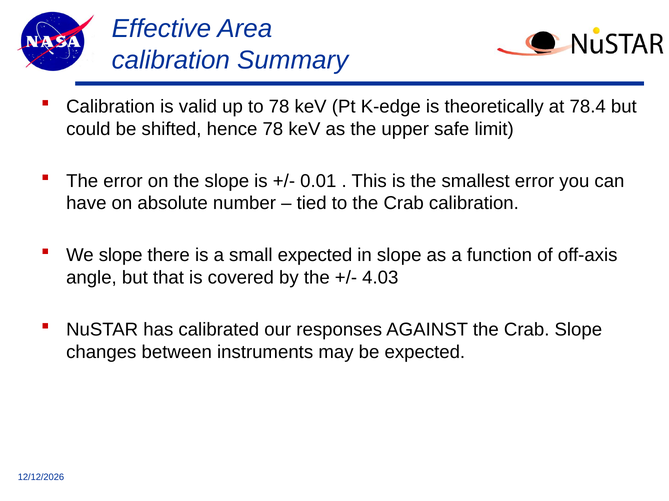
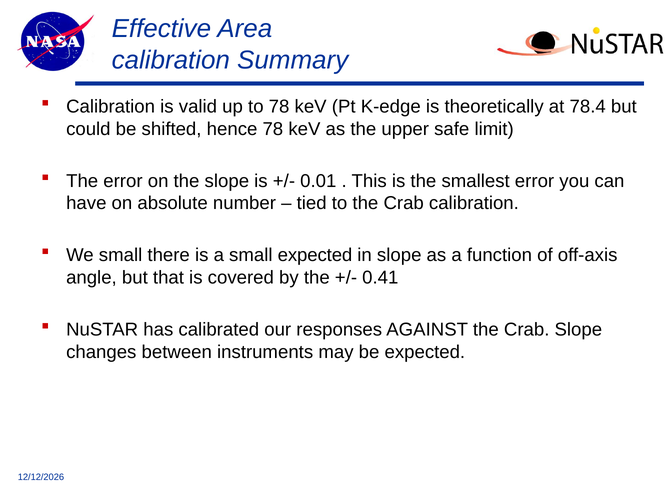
We slope: slope -> small (121, 256)
4.03: 4.03 -> 0.41 (380, 278)
